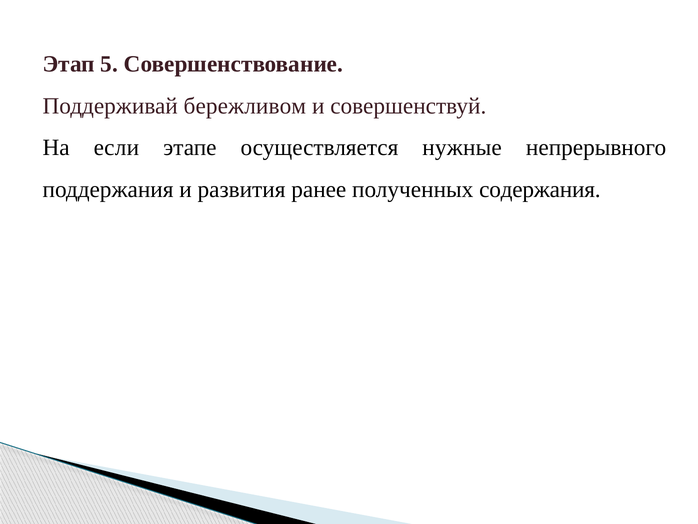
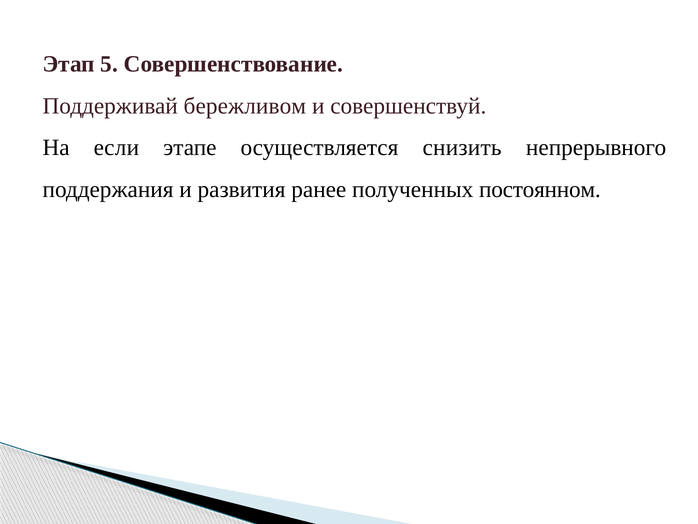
нужные: нужные -> снизить (462, 148)
содержания: содержания -> постоянном (540, 189)
